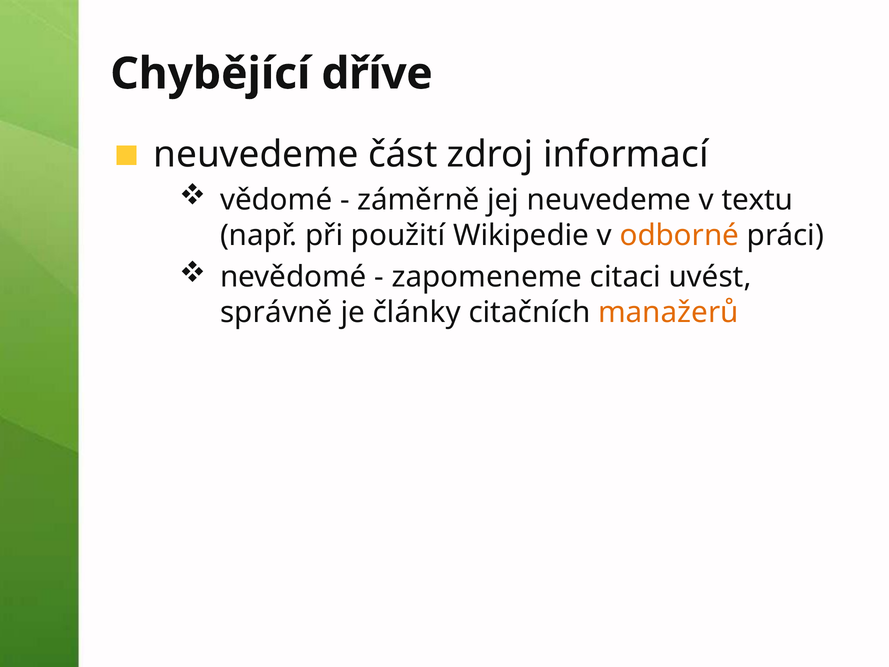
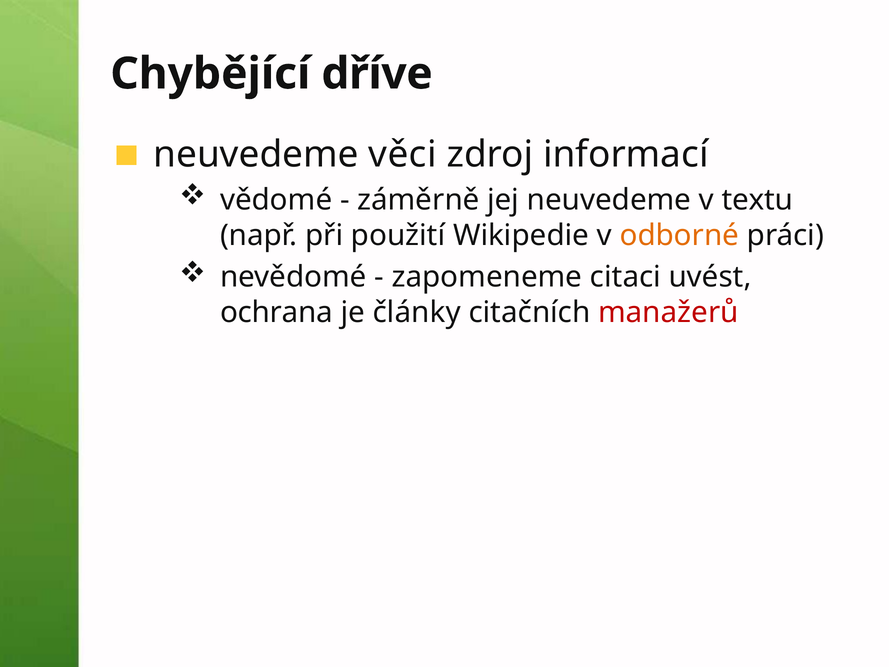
část: část -> věci (403, 155)
správně: správně -> ochrana (277, 313)
manažerů colour: orange -> red (668, 313)
